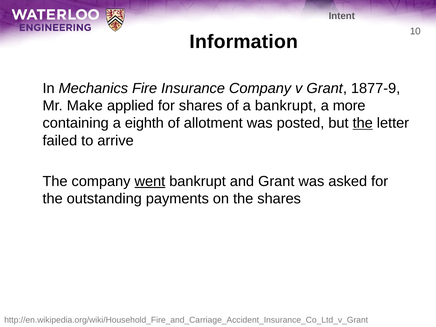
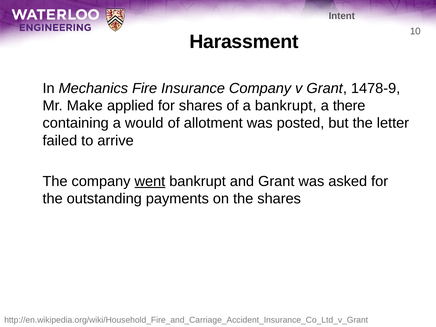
Information: Information -> Harassment (244, 42)
1877-9: 1877-9 -> 1478-9 (376, 88)
more: more -> there (349, 106)
eighth: eighth -> would (144, 123)
the underline: present -> none (363, 123)
